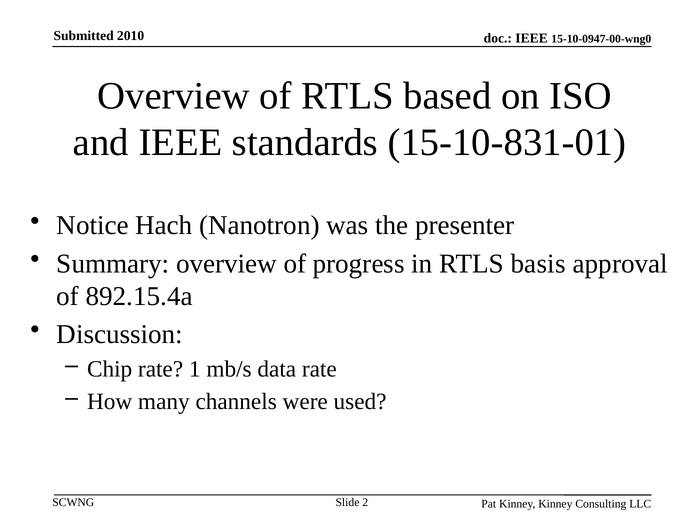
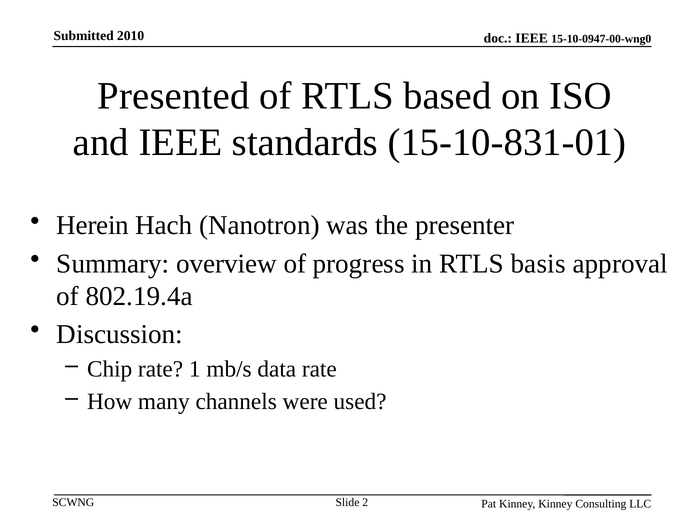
Overview: Overview -> Presented (173, 96)
Notice: Notice -> Herein (93, 225)
892.15.4a: 892.15.4a -> 802.19.4a (139, 296)
